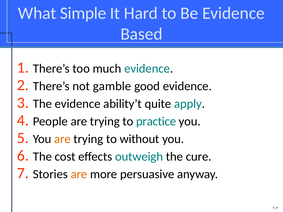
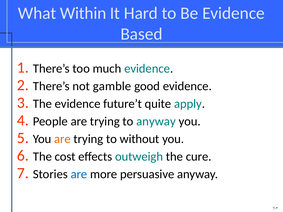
Simple: Simple -> Within (83, 13)
ability’t: ability’t -> future’t (123, 104)
to practice: practice -> anyway (156, 121)
are colour: orange -> blue (79, 174)
